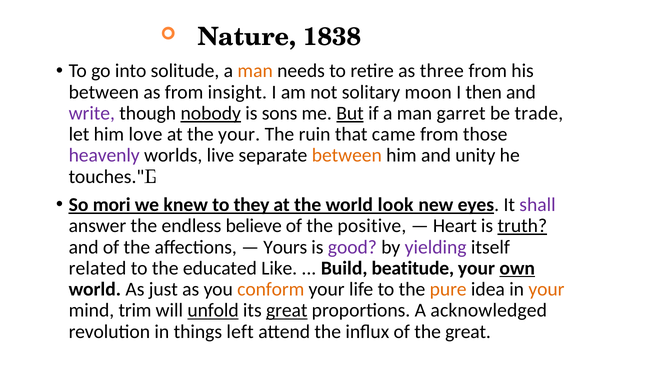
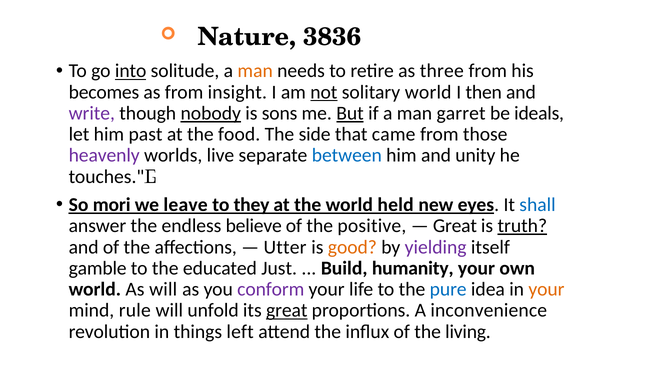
1838: 1838 -> 3836 (332, 37)
into underline: none -> present (131, 71)
between: between -> becomes (104, 92)
not underline: none -> present (324, 92)
solitary moon: moon -> world (428, 92)
trade: trade -> ideals (539, 113)
love: love -> past (146, 134)
the your: your -> food (239, 134)
ruin: ruin -> side (315, 134)
between colour: orange -> blue (347, 156)
knew: knew -> leave (186, 205)
look: look -> held (396, 205)
shall colour: purple -> blue (538, 205)
Heart: Heart -> Great (455, 226)
Yours: Yours -> Utter (285, 247)
good colour: purple -> orange (352, 247)
related: related -> gamble (98, 268)
Like: Like -> Just (279, 268)
beatitude: beatitude -> humanity (413, 268)
own underline: present -> none (517, 268)
As just: just -> will (163, 289)
conform colour: orange -> purple (271, 289)
pure colour: orange -> blue (448, 289)
trim: trim -> rule (135, 310)
unfold underline: present -> none (213, 310)
acknowledged: acknowledged -> inconvenience (489, 310)
the great: great -> living (468, 332)
